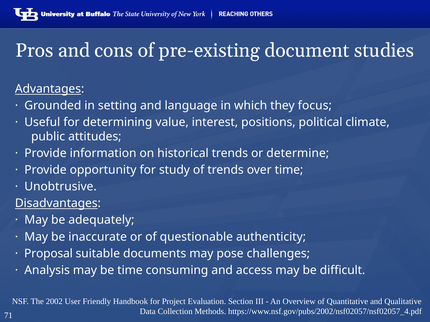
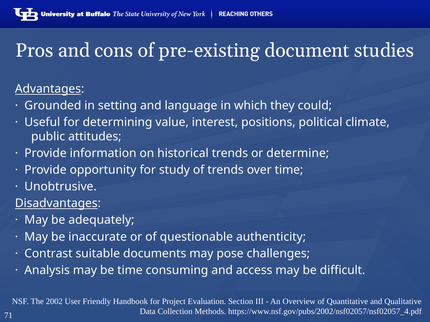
focus: focus -> could (315, 106)
Proposal: Proposal -> Contrast (48, 254)
